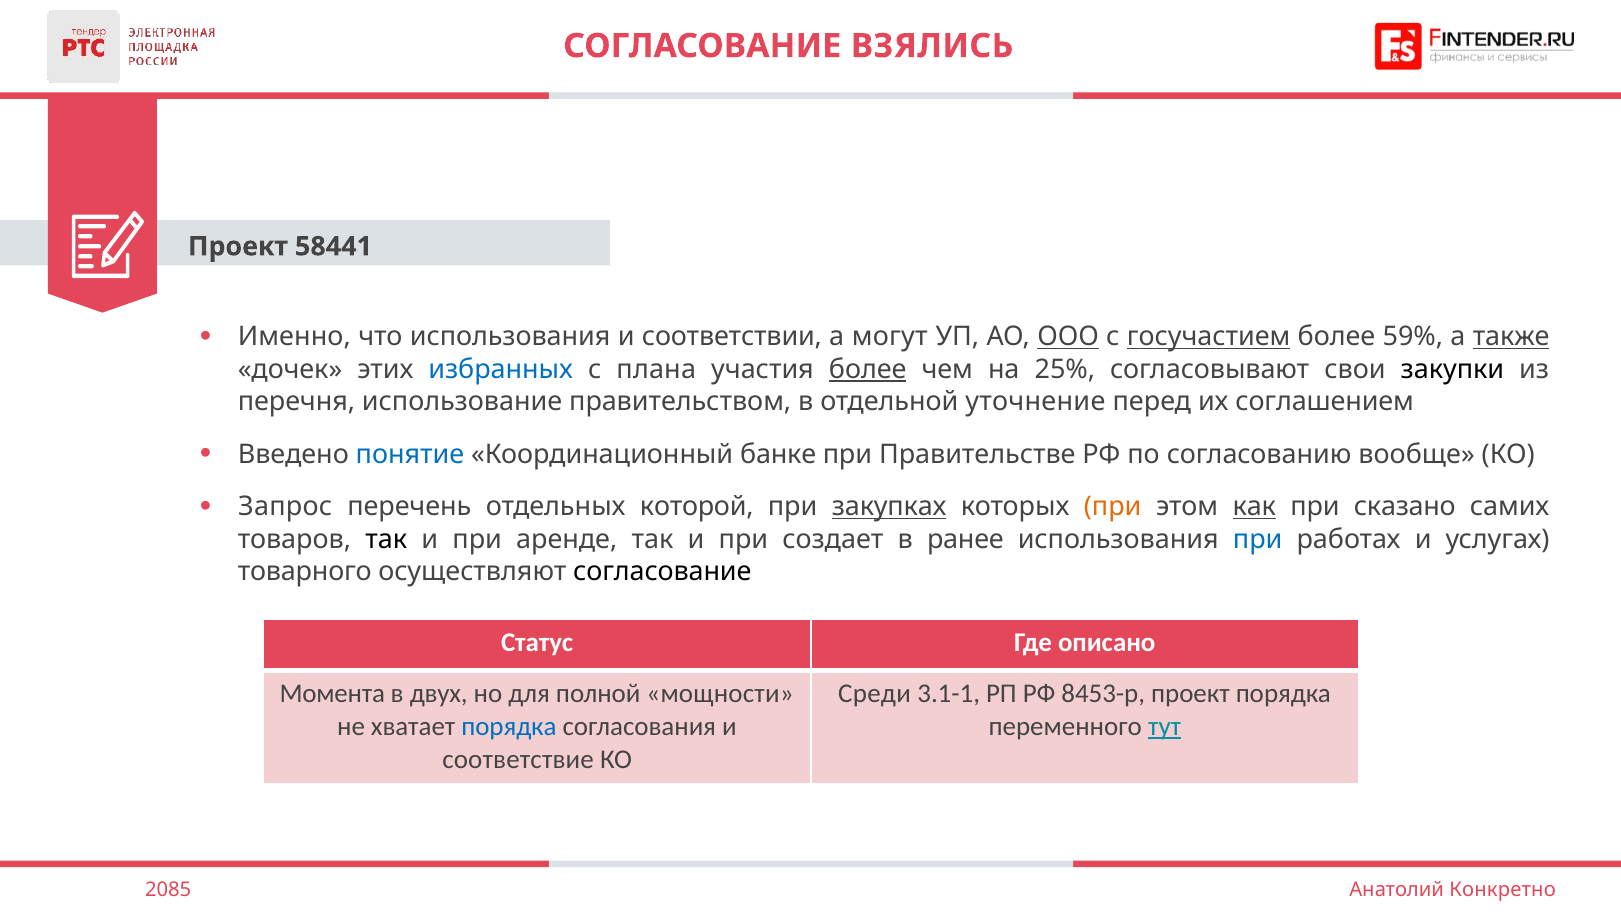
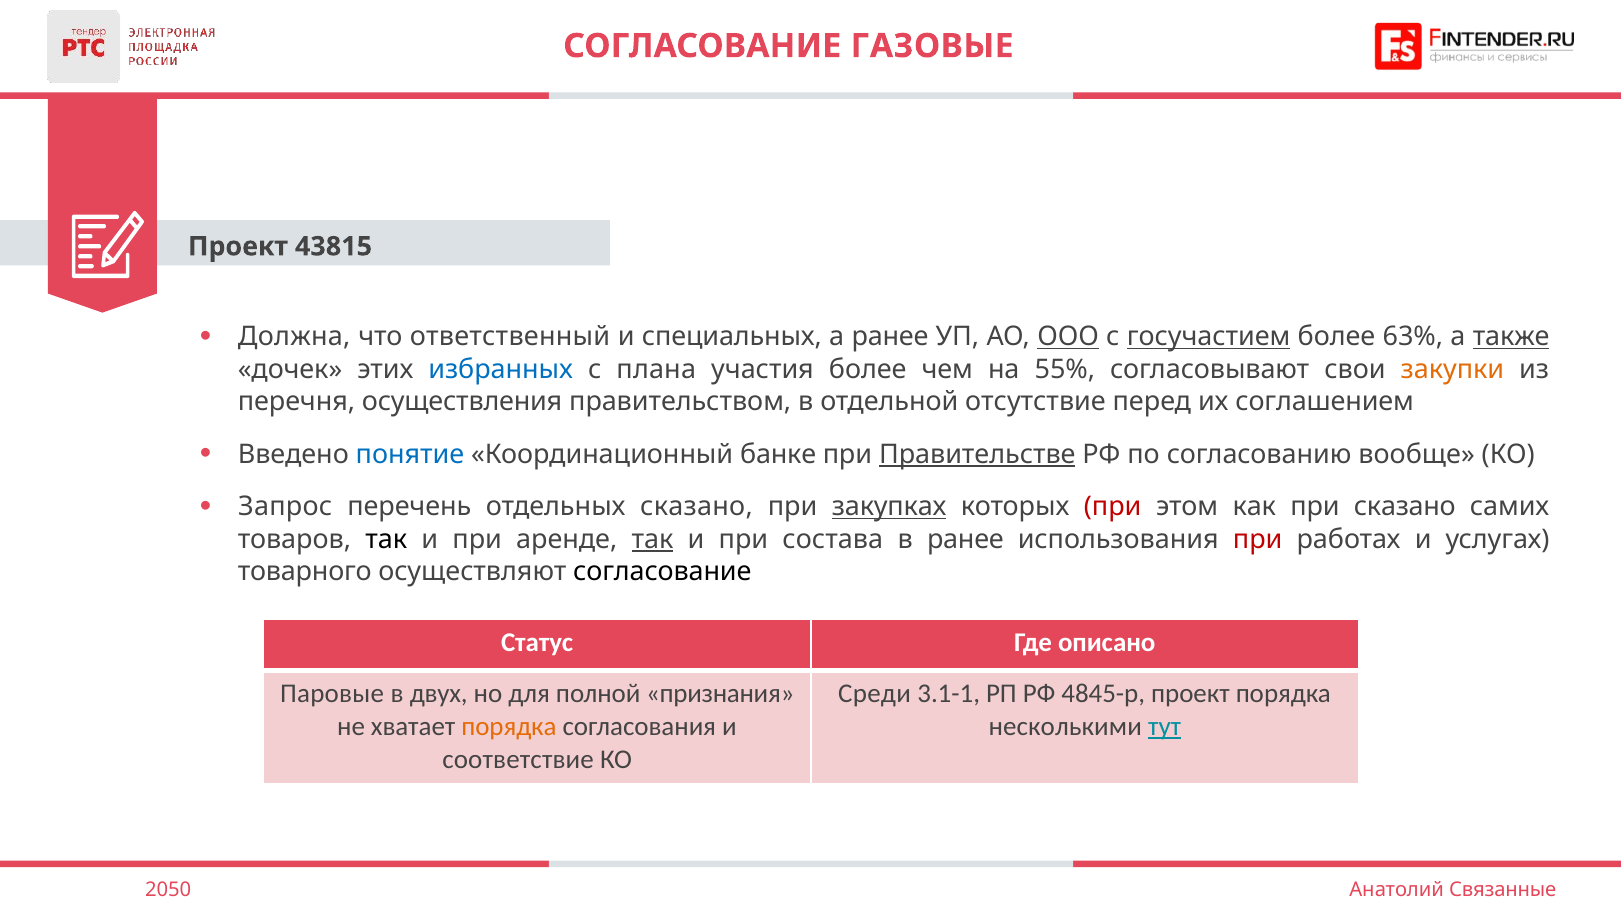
ВЗЯЛИСЬ: ВЗЯЛИСЬ -> ГАЗОВЫЕ (932, 46)
58441: 58441 -> 43815 (334, 246)
Именно: Именно -> Должна (294, 337)
что использования: использования -> ответственный (510, 337)
соответствии: соответствии -> специальных (732, 337)
а могут: могут -> ранее (890, 337)
59%: 59% -> 63% (1413, 337)
более underline: present -> none (868, 369)
25%: 25% -> 55% (1065, 369)
закупки colour: black -> orange (1452, 369)
использование: использование -> осуществления (462, 401)
уточнение: уточнение -> отсутствие (1036, 401)
Правительстве underline: none -> present (977, 454)
отдельных которой: которой -> сказано (696, 507)
при colour: orange -> red (1113, 507)
как underline: present -> none (1254, 507)
так underline: none -> present (653, 539)
создает: создает -> состава (833, 539)
при colour: blue -> red (1258, 539)
Момента: Момента -> Паровые (332, 693)
мощности: мощности -> признания (720, 693)
8453-р: 8453-р -> 4845-р (1103, 693)
порядка colour: blue -> orange (509, 726)
переменного: переменного -> несколькими (1065, 726)
2085: 2085 -> 2050 (168, 890)
Конкретно: Конкретно -> Связанные (1503, 890)
